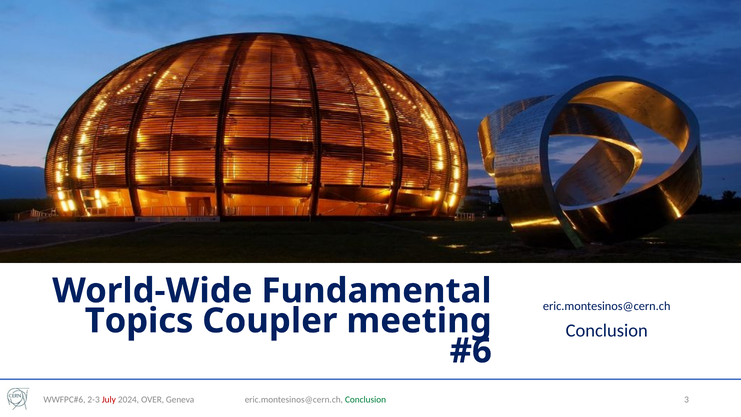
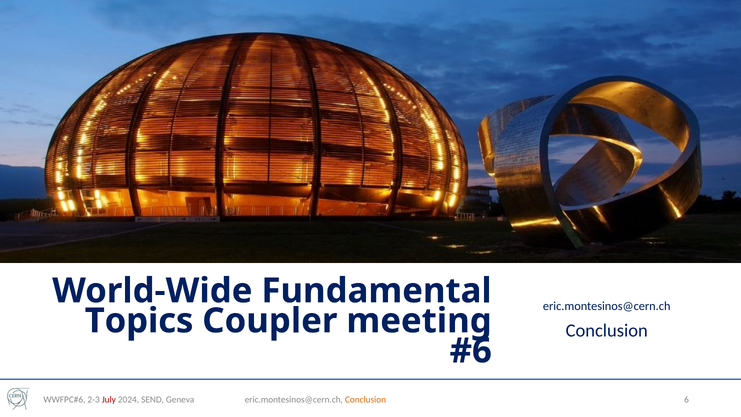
OVER: OVER -> SEND (153, 399)
3: 3 -> 6 (686, 399)
Conclusion colour: green -> orange (366, 399)
